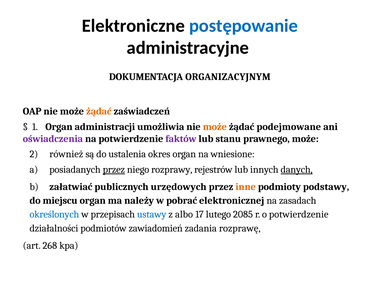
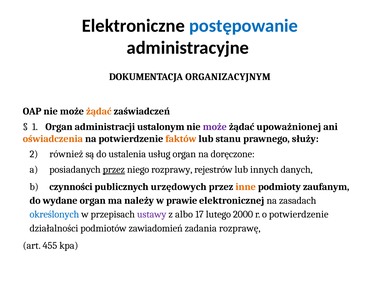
umożliwia: umożliwia -> ustalonym (161, 127)
może colour: orange -> purple (215, 127)
podejmowane: podejmowane -> upoważnionej (289, 127)
oświadczenia colour: purple -> orange (53, 139)
faktów colour: purple -> orange (181, 139)
prawnego może: może -> służy (305, 139)
okres: okres -> usług (159, 154)
wniesione: wniesione -> doręczone (233, 154)
danych underline: present -> none (297, 170)
załatwiać: załatwiać -> czynności (71, 187)
podstawy: podstawy -> zaufanym (326, 187)
miejscu: miejscu -> wydane (60, 201)
pobrać: pobrać -> prawie (182, 201)
ustawy colour: blue -> purple (152, 214)
2085: 2085 -> 2000 (243, 214)
268: 268 -> 455 (50, 245)
